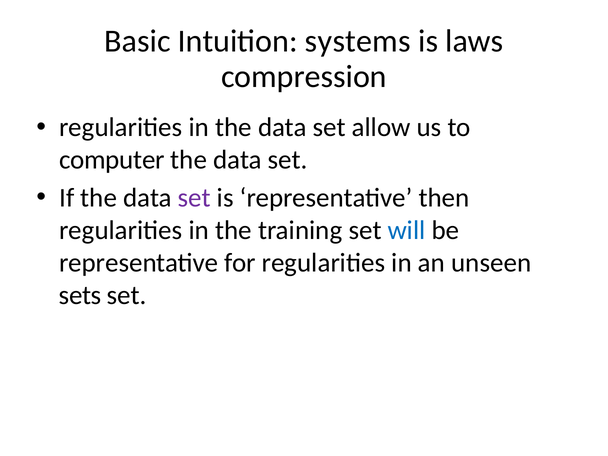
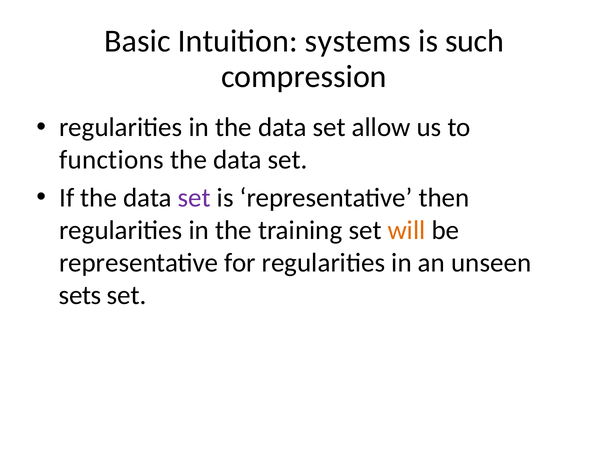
laws: laws -> such (474, 41)
computer: computer -> functions (112, 160)
will colour: blue -> orange (407, 230)
